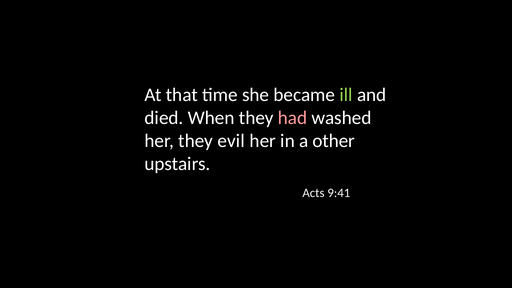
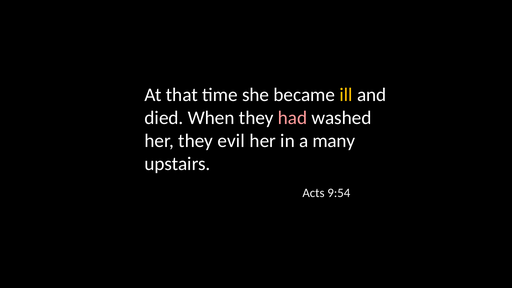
ill colour: light green -> yellow (346, 95)
other: other -> many (334, 141)
9:41: 9:41 -> 9:54 (339, 193)
